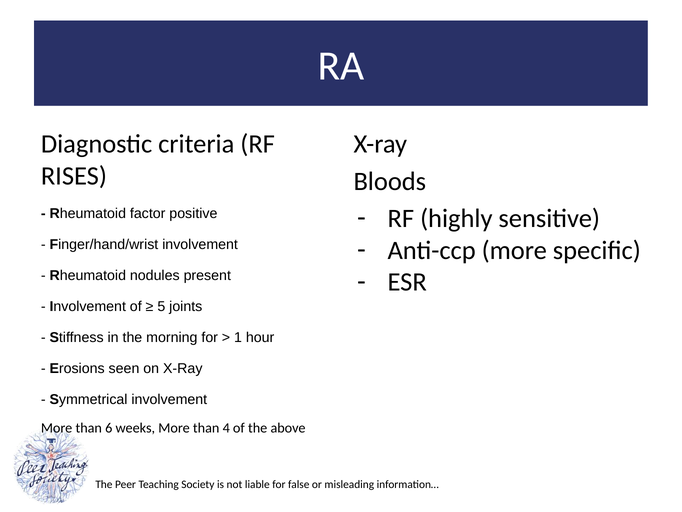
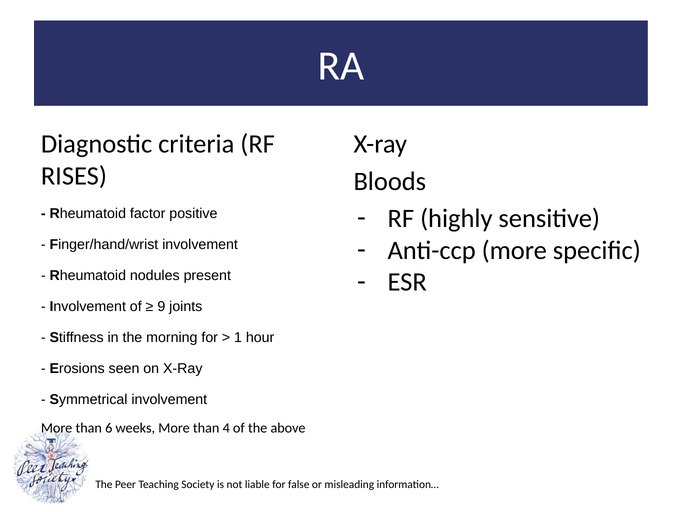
5: 5 -> 9 (161, 306)
